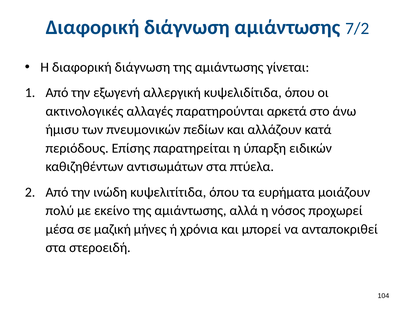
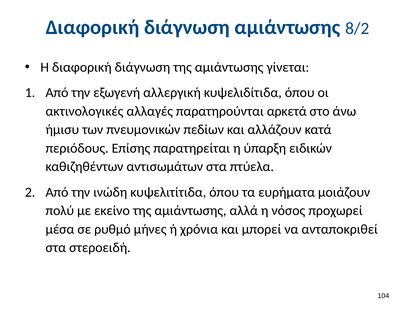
7/2: 7/2 -> 8/2 (357, 28)
μαζική: μαζική -> ρυθμό (112, 230)
